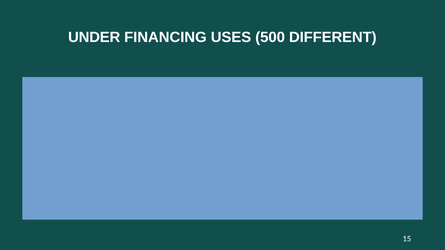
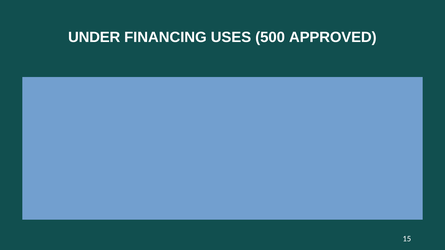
DIFFERENT: DIFFERENT -> APPROVED (333, 37)
